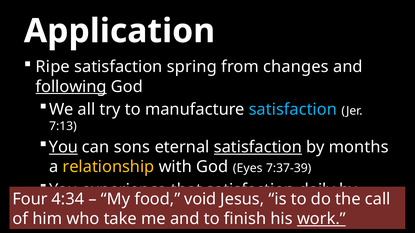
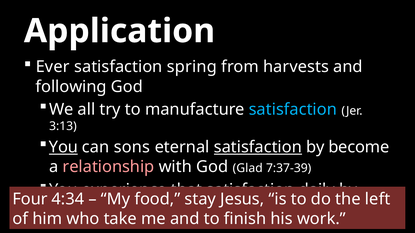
Ripe: Ripe -> Ever (53, 67)
changes: changes -> harvests (296, 67)
following underline: present -> none (71, 87)
7:13: 7:13 -> 3:13 (63, 127)
months: months -> become (359, 147)
relationship colour: yellow -> pink (109, 167)
Eyes: Eyes -> Glad (248, 168)
void: void -> stay (200, 200)
call: call -> left (378, 200)
work underline: present -> none (321, 219)
